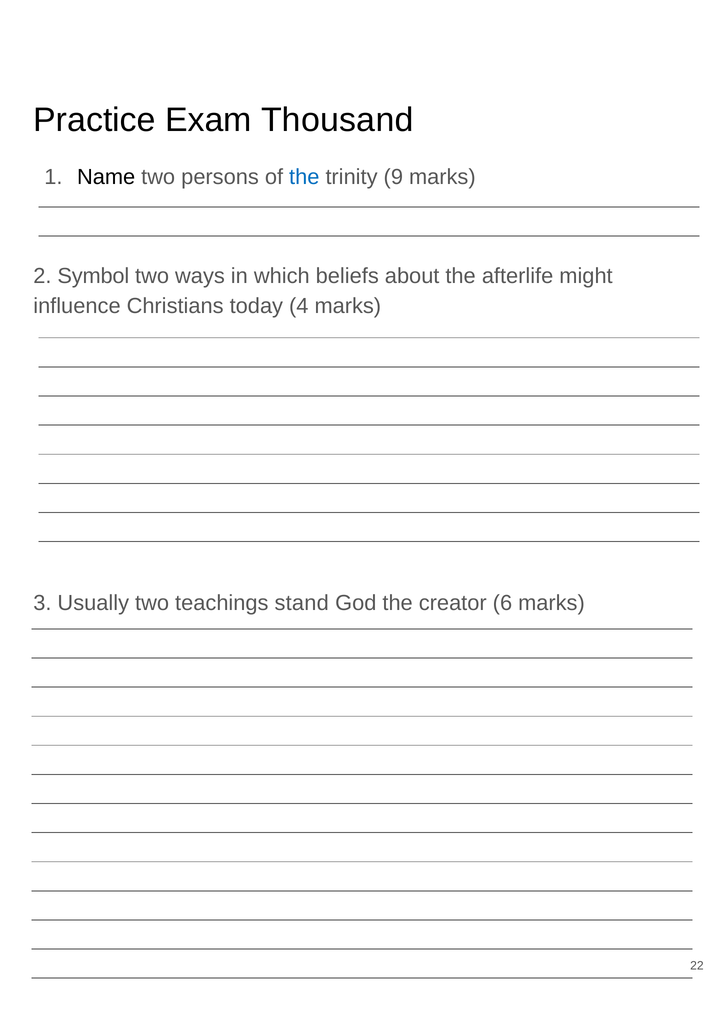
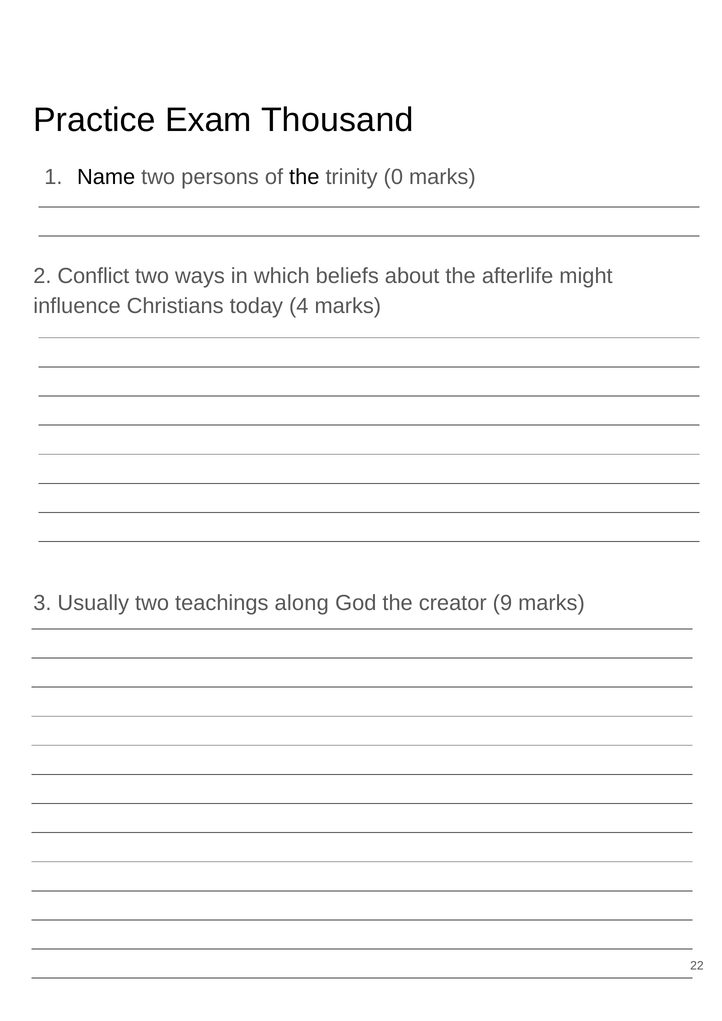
the colour: blue -> black (304, 177)
9: 9 -> 0 (393, 177)
Symbol: Symbol -> Conflict (93, 276)
stand: stand -> along (302, 603)
6: 6 -> 9 (502, 603)
